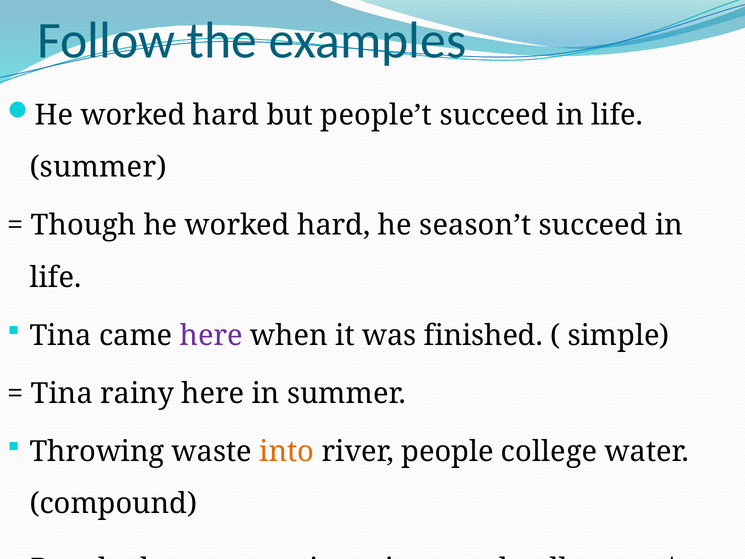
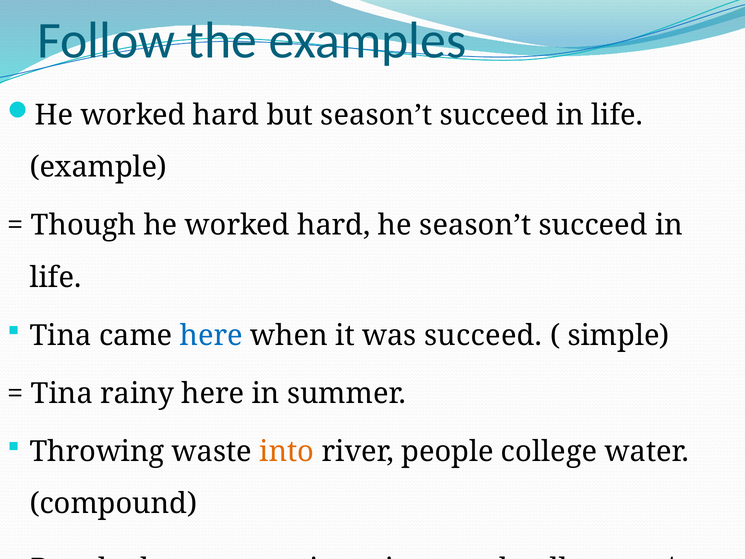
but people’t: people’t -> season’t (376, 115)
summer: summer -> example (98, 167)
here colour: purple -> blue (211, 335)
was finished: finished -> succeed (483, 335)
